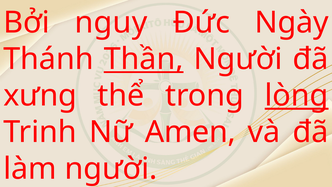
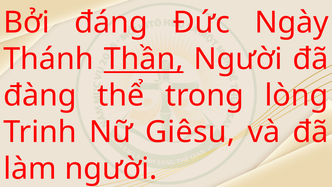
nguy: nguy -> đáng (111, 22)
xưng: xưng -> đàng (40, 95)
lòng underline: present -> none (297, 95)
Amen: Amen -> Giêsu (190, 132)
